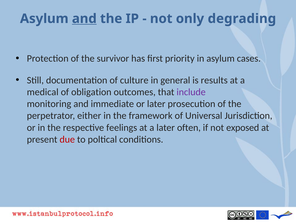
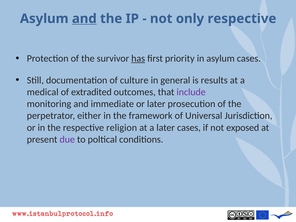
only degrading: degrading -> respective (242, 19)
has underline: none -> present (138, 59)
obligation: obligation -> extradited (91, 92)
feelings: feelings -> religion (122, 128)
later often: often -> cases (189, 128)
due colour: red -> purple (67, 139)
